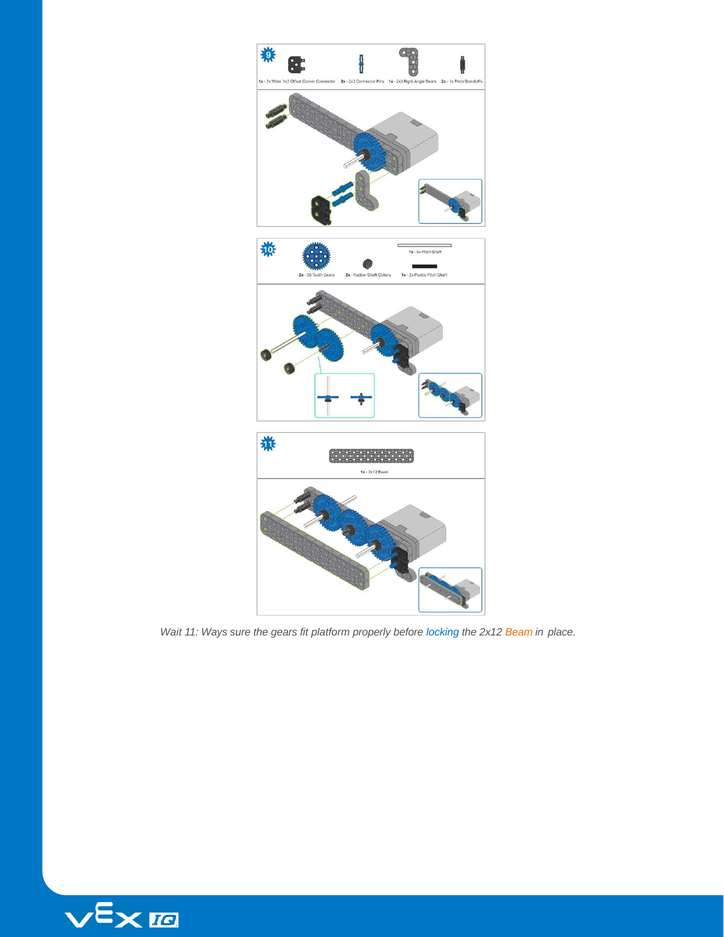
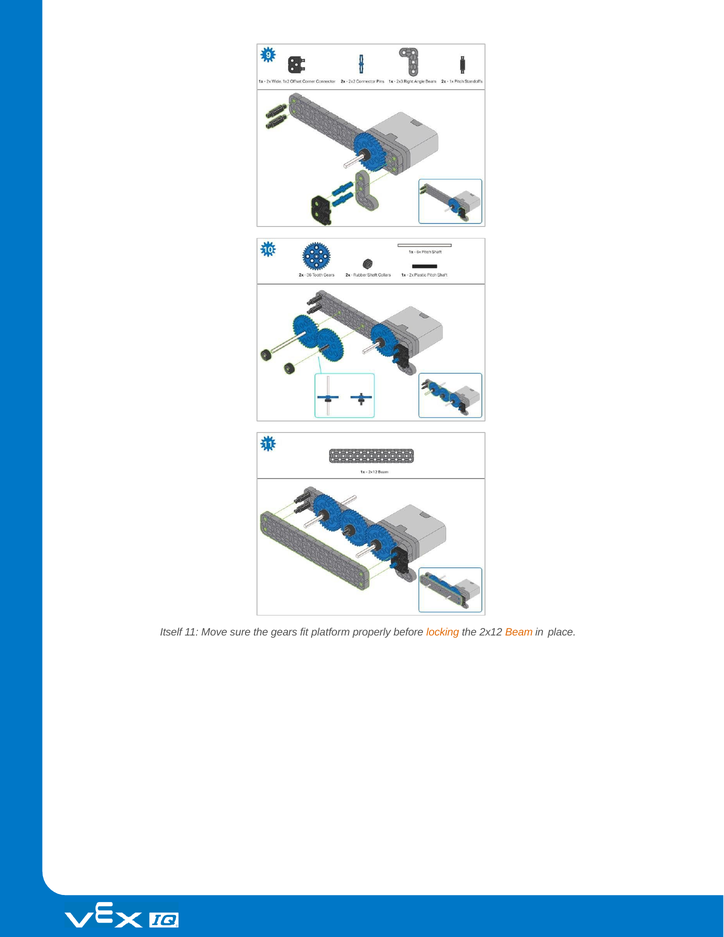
Wait: Wait -> Itself (171, 632)
Ways: Ways -> Move (214, 632)
locking colour: blue -> orange (443, 632)
